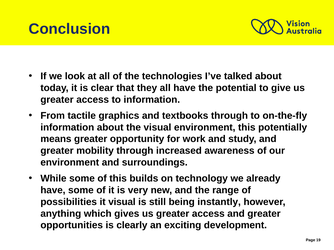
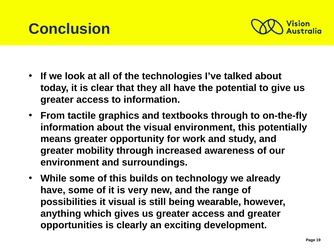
instantly: instantly -> wearable (219, 202)
